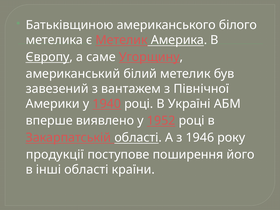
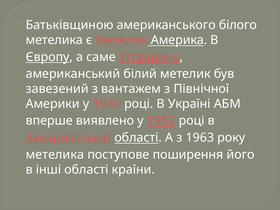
1946: 1946 -> 1963 (200, 138)
продукції: продукції -> метелика (55, 155)
